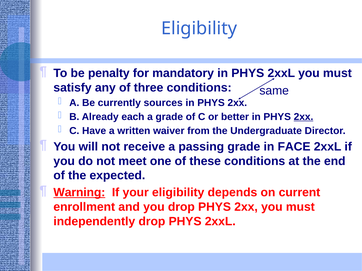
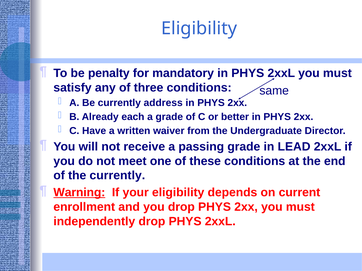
sources: sources -> address (163, 103)
2xx underline: present -> none (304, 117)
FACE: FACE -> LEAD (294, 147)
the expected: expected -> currently (117, 176)
